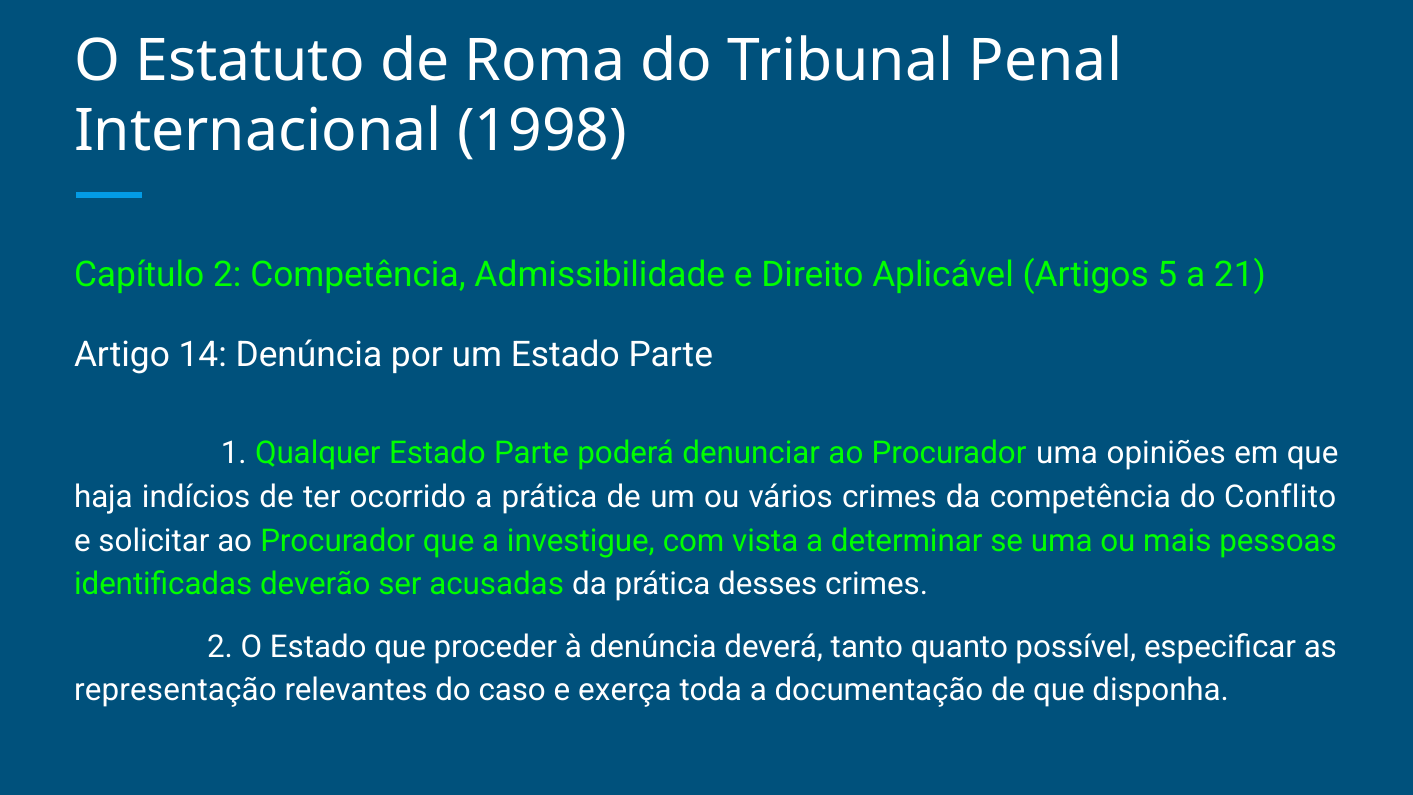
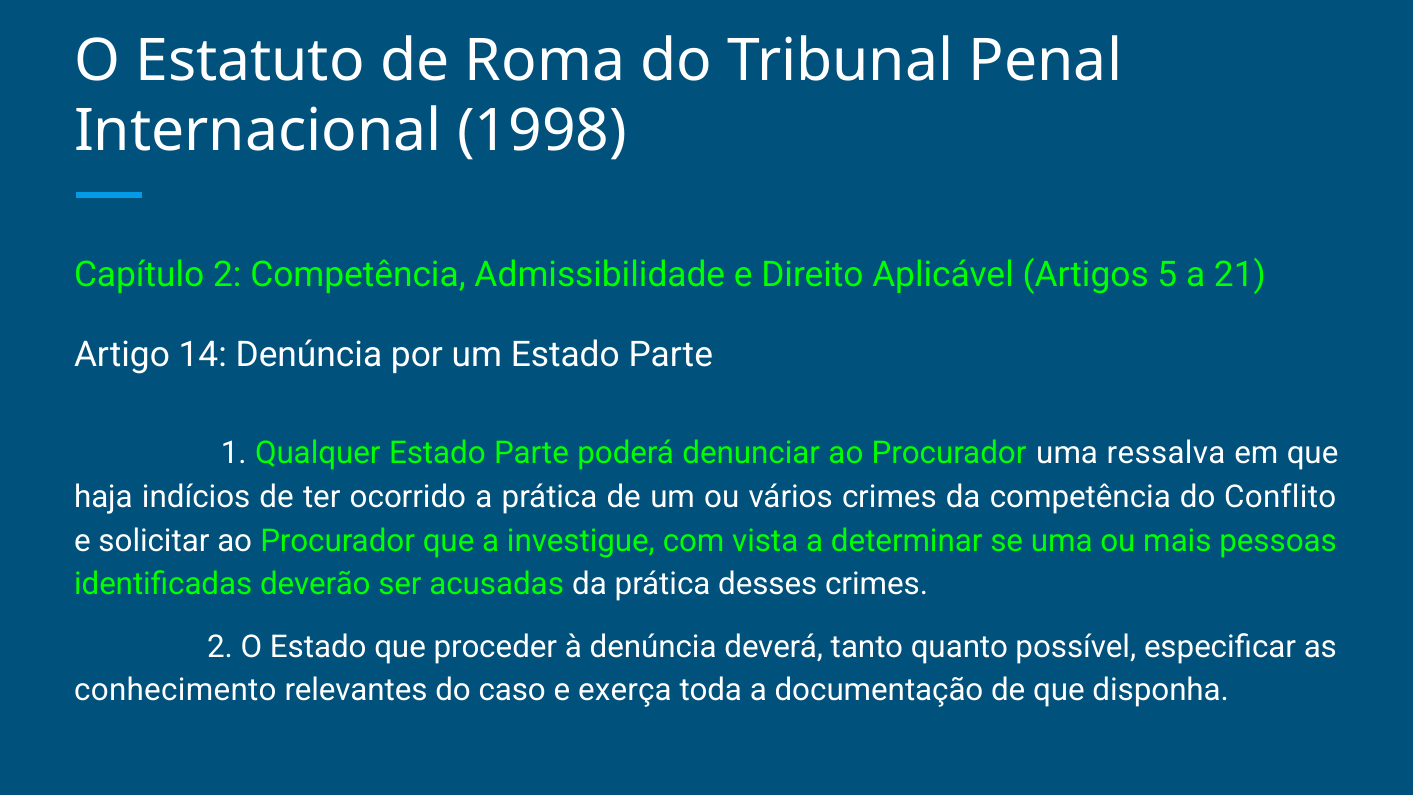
opiniões: opiniões -> ressalva (1166, 453)
representação: representação -> conhecimento (175, 690)
